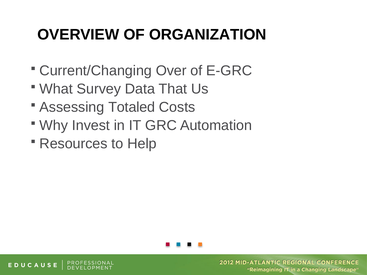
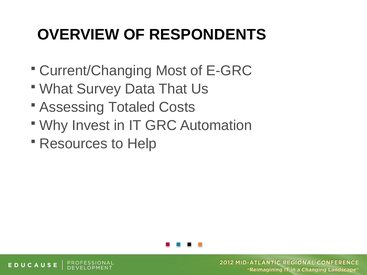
ORGANIZATION: ORGANIZATION -> RESPONDENTS (208, 35)
Over: Over -> Most (171, 71)
